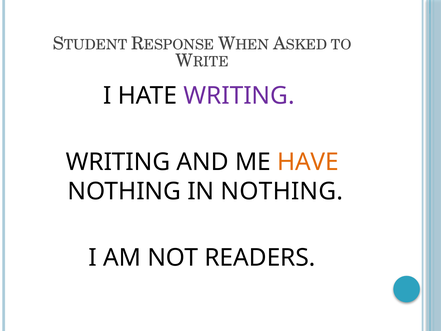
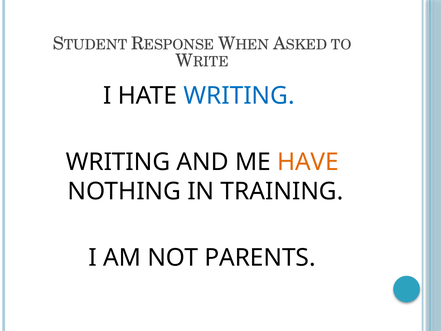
WRITING colour: purple -> blue (239, 96)
IN NOTHING: NOTHING -> TRAINING (282, 191)
READERS: READERS -> PARENTS (260, 257)
